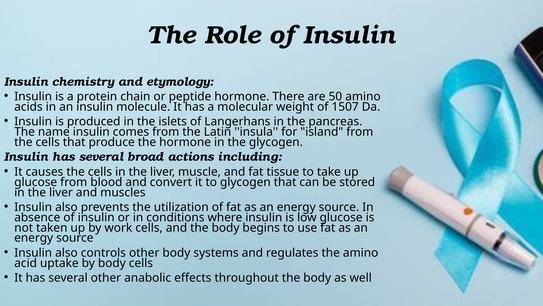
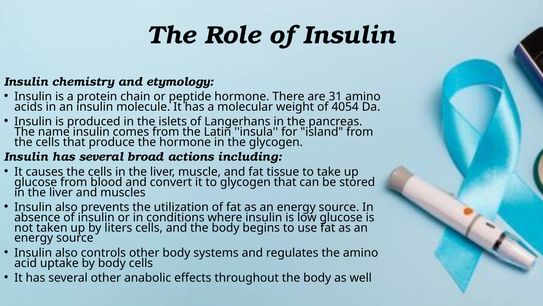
50: 50 -> 31 (335, 96)
1507: 1507 -> 4054 (345, 107)
work: work -> liters (118, 227)
